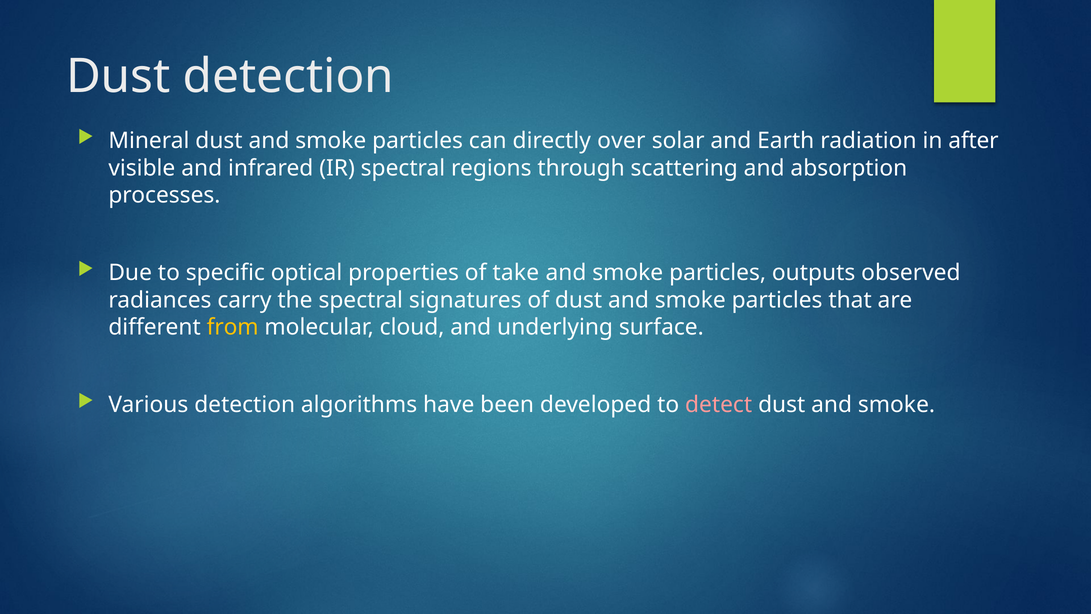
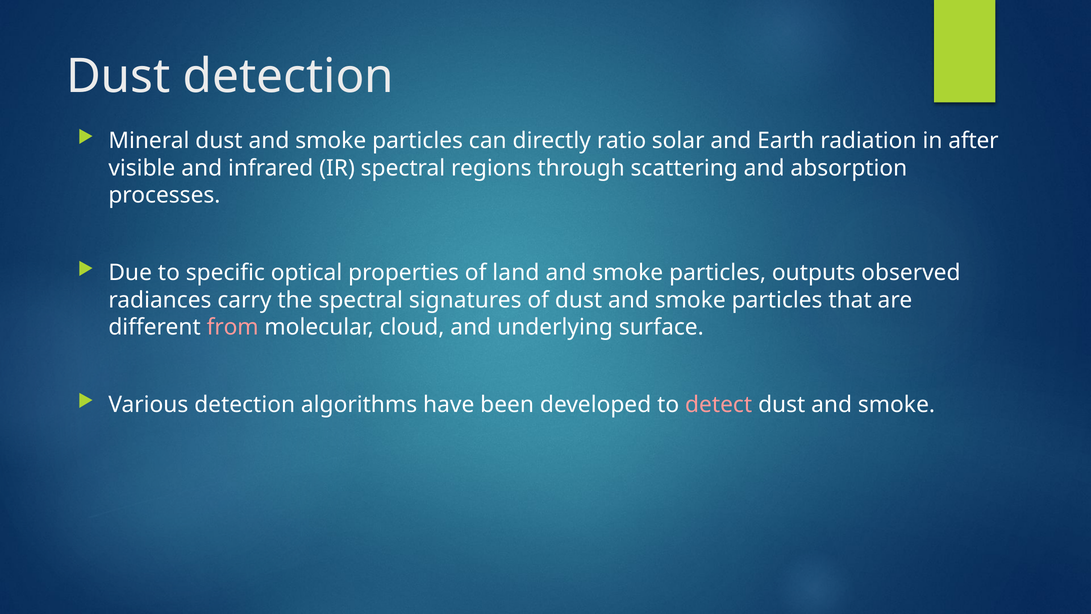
over: over -> ratio (622, 141)
take: take -> land (516, 273)
from colour: yellow -> pink (233, 327)
